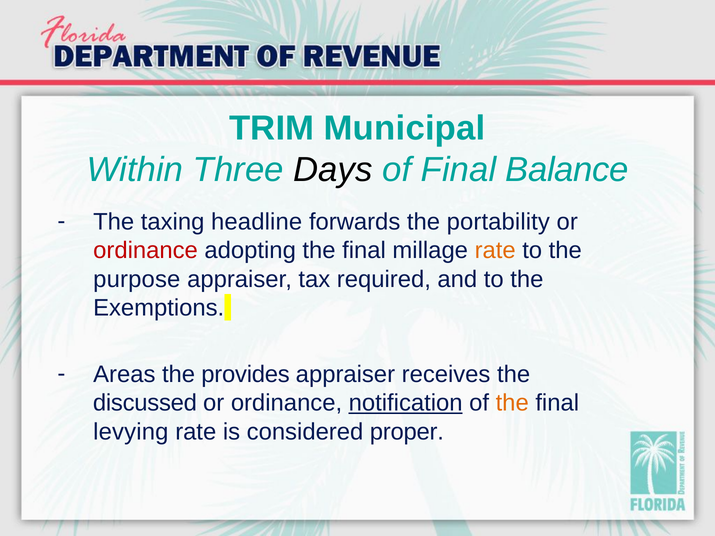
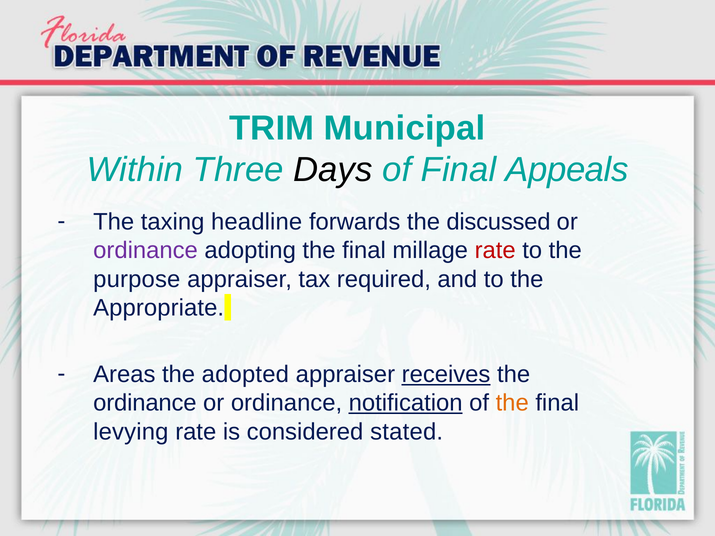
Balance: Balance -> Appeals (567, 170)
portability: portability -> discussed (498, 222)
ordinance colour: red -> purple (146, 251)
rate colour: orange -> red (495, 251)
Exemptions: Exemptions -> Appropriate (159, 308)
provides: provides -> adopted (245, 375)
receives underline: none -> present (446, 375)
discussed: discussed -> ordinance (145, 403)
proper: proper -> stated (407, 432)
